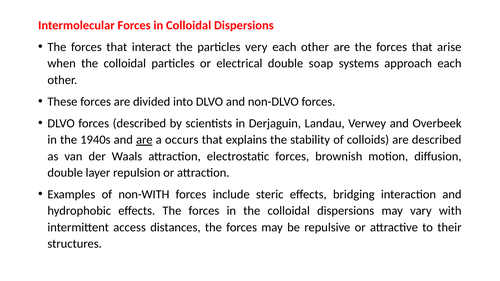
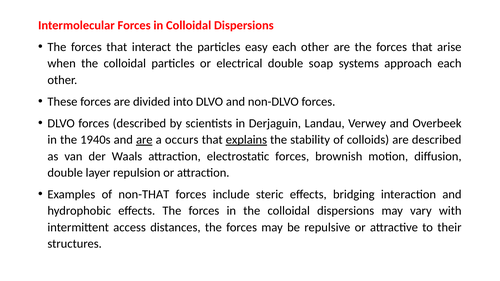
very: very -> easy (256, 47)
explains underline: none -> present (246, 140)
non-WITH: non-WITH -> non-THAT (144, 195)
